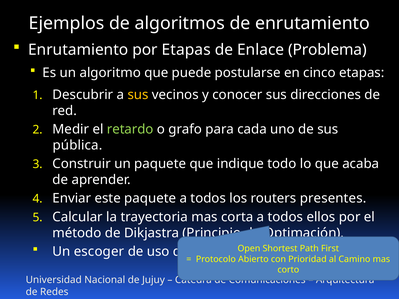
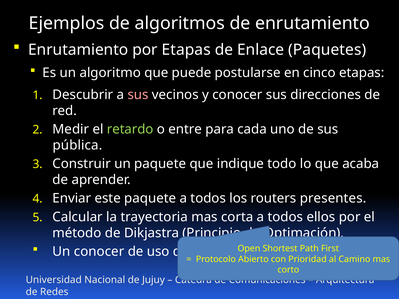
Problema: Problema -> Paquetes (327, 50)
sus colour: yellow -> pink (138, 95)
grafo: grafo -> entre (185, 129)
Un escoger: escoger -> conocer (99, 252)
